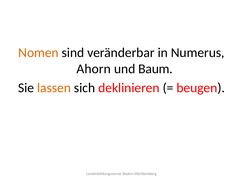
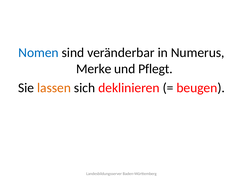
Nomen colour: orange -> blue (38, 53)
Ahorn: Ahorn -> Merke (94, 69)
Baum: Baum -> Pflegt (156, 69)
